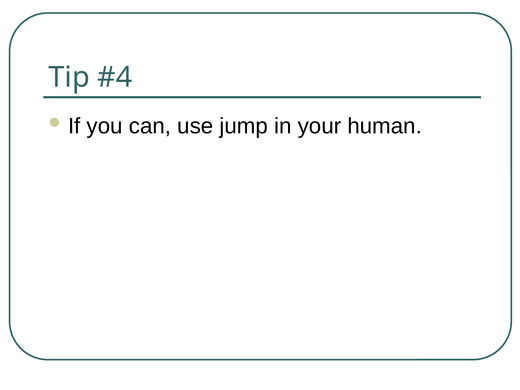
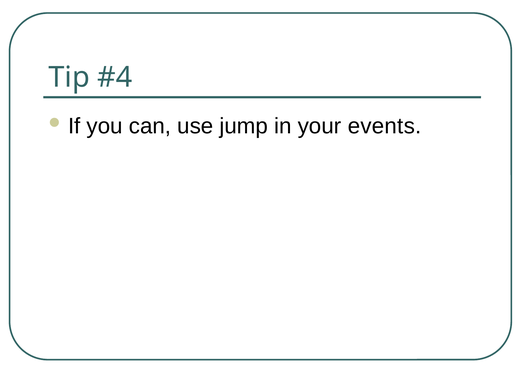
human: human -> events (385, 126)
